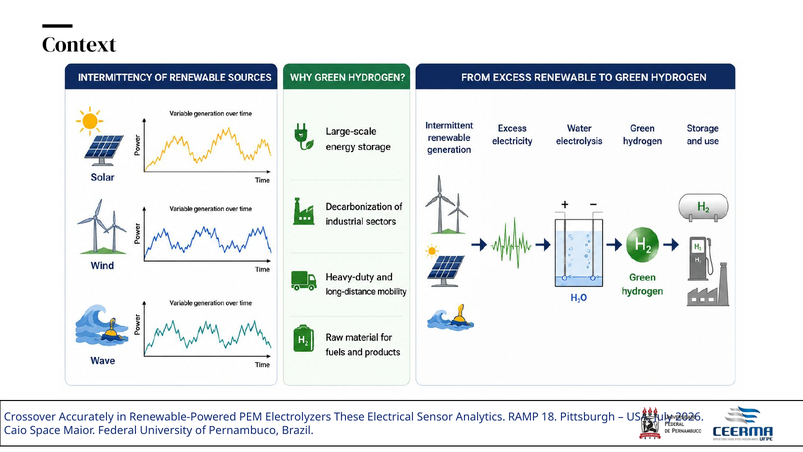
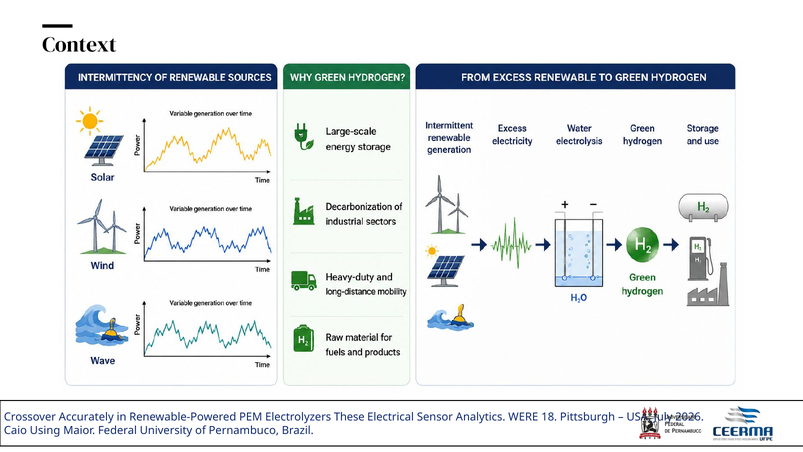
RAMP: RAMP -> WERE (523, 417)
Space: Space -> Using (45, 430)
